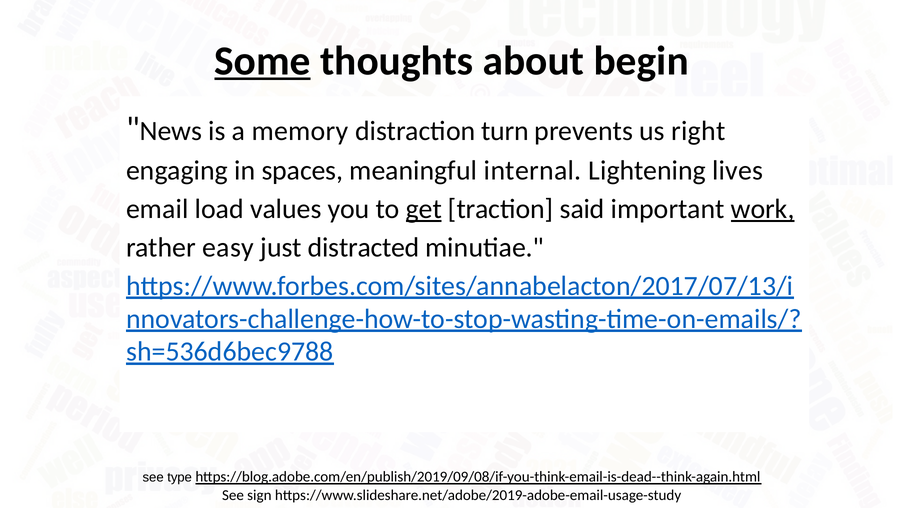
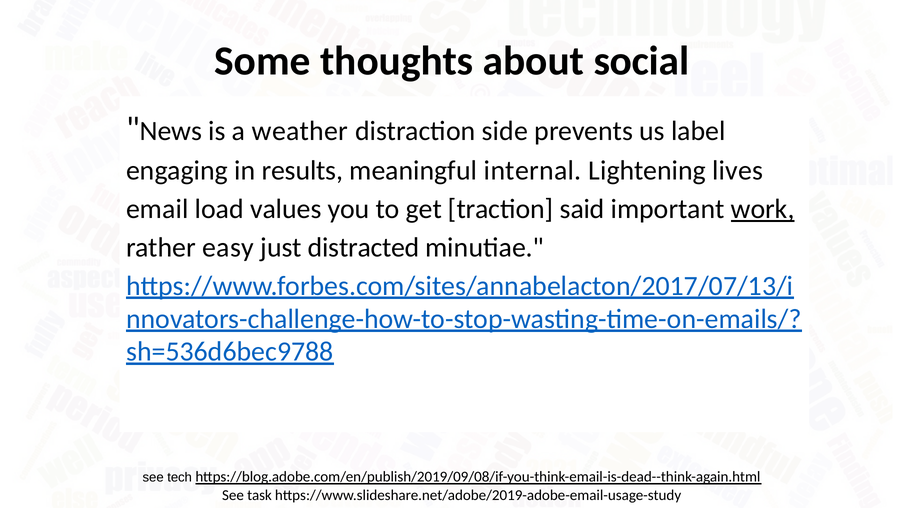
Some underline: present -> none (263, 61)
begin: begin -> social (641, 61)
memory: memory -> weather (300, 131)
turn: turn -> side (505, 131)
right: right -> label (698, 131)
spaces: spaces -> results (302, 171)
get underline: present -> none (424, 209)
type: type -> tech (180, 478)
sign: sign -> task (259, 496)
